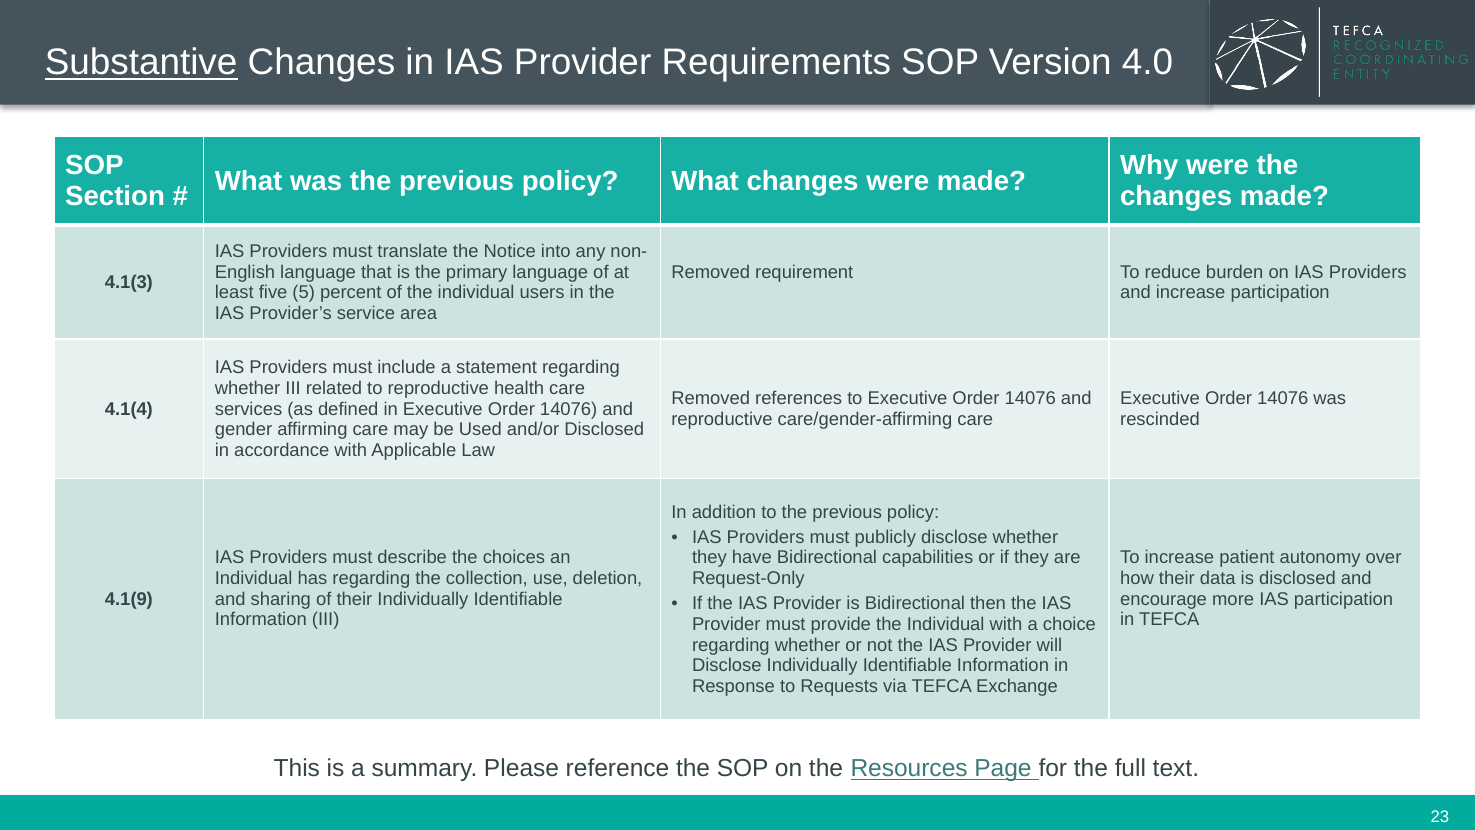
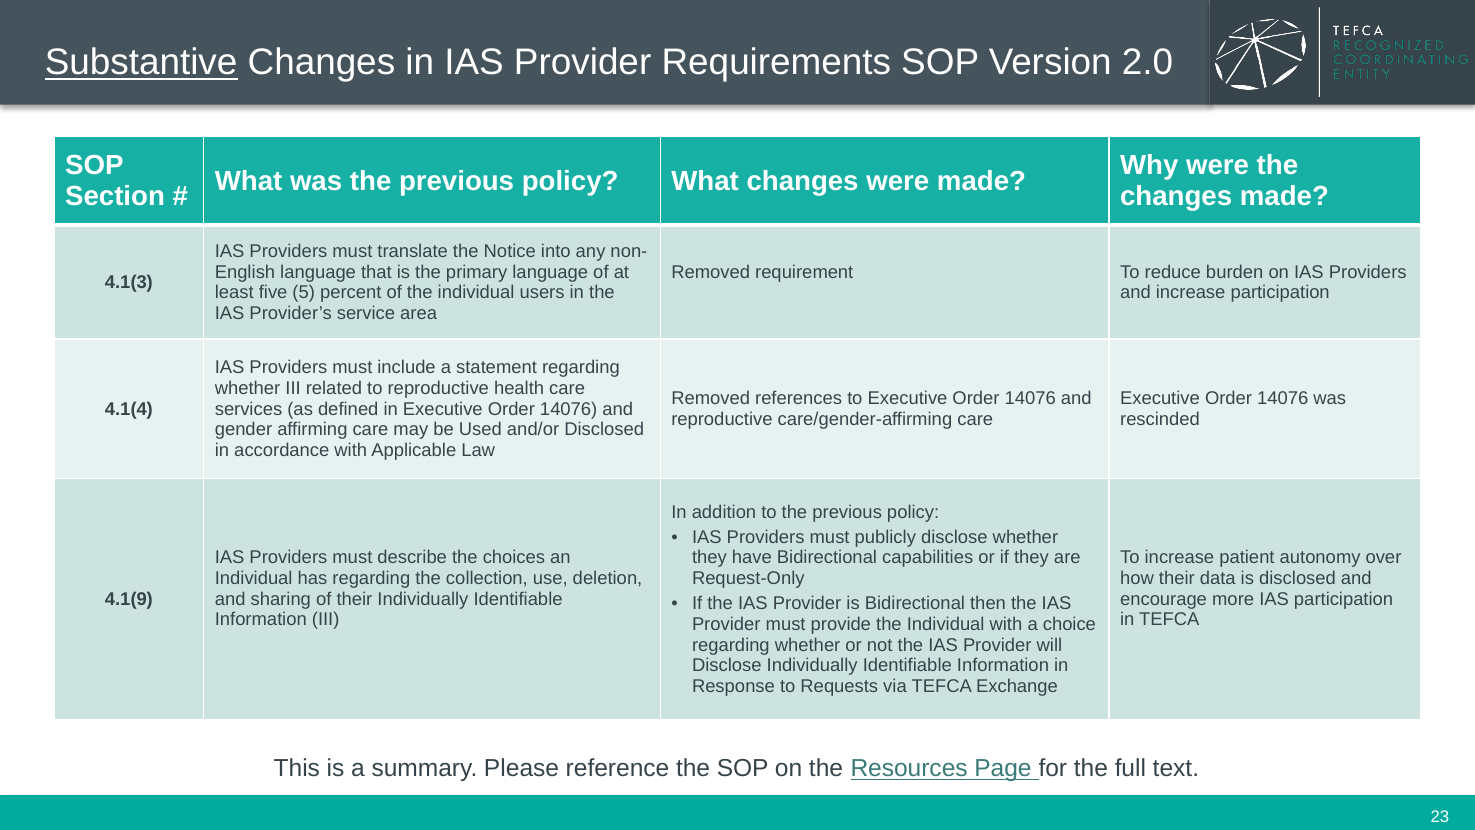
4.0: 4.0 -> 2.0 (1148, 63)
